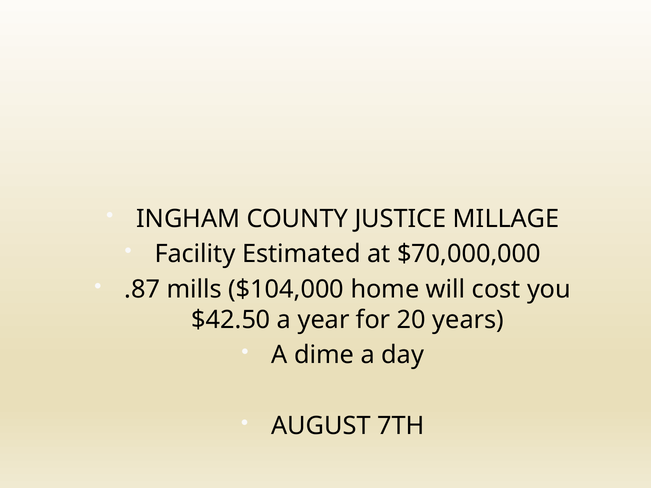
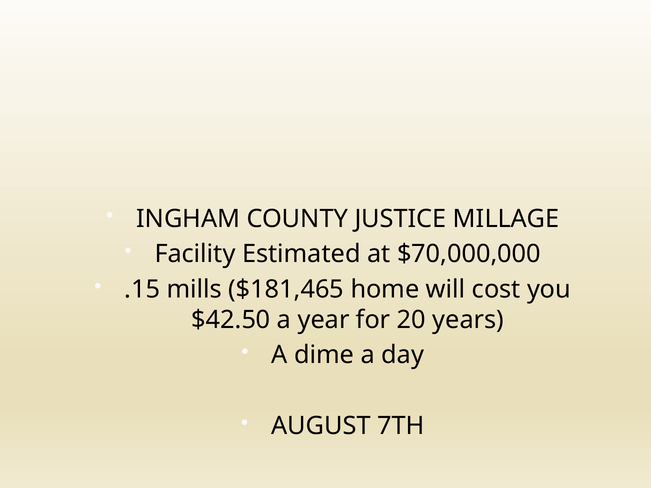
.87: .87 -> .15 (142, 290)
$104,000: $104,000 -> $181,465 (286, 290)
